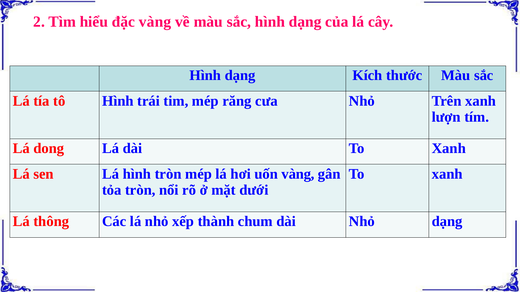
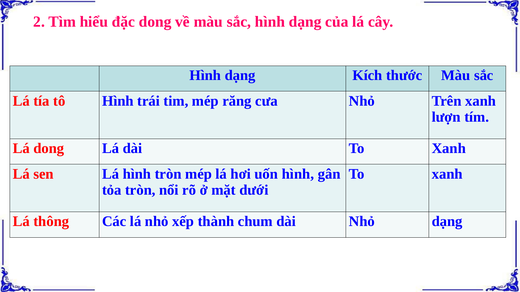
đặc vàng: vàng -> dong (155, 22)
uốn vàng: vàng -> hình (298, 174)
